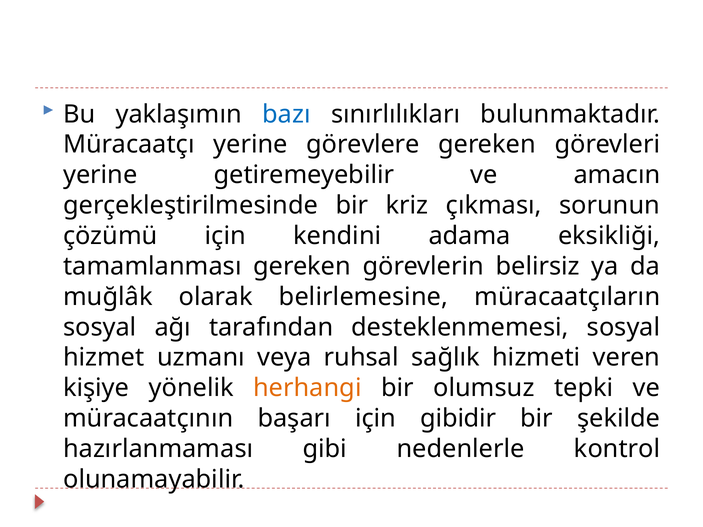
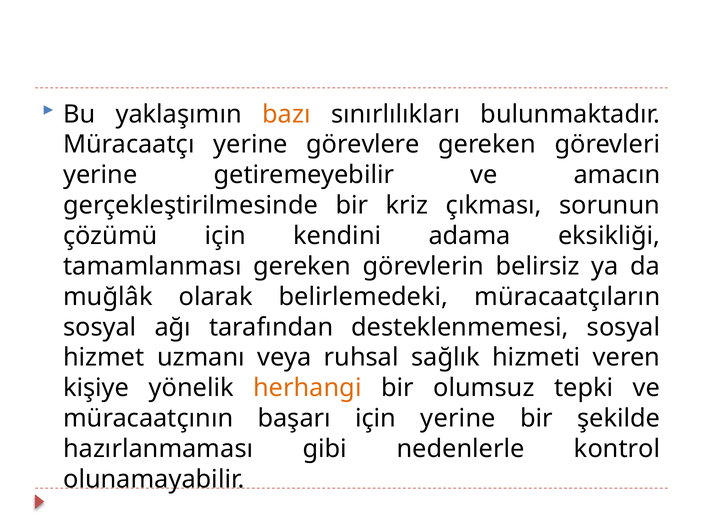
bazı colour: blue -> orange (287, 114)
belirlemesine: belirlemesine -> belirlemedeki (364, 297)
için gibidir: gibidir -> yerine (458, 419)
